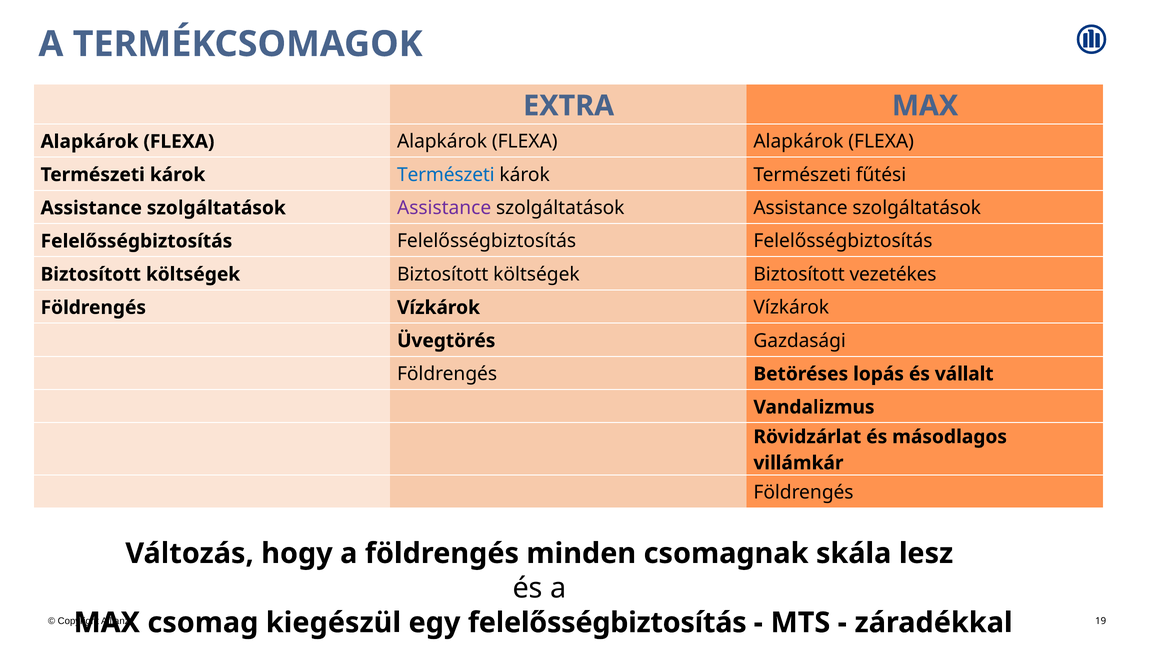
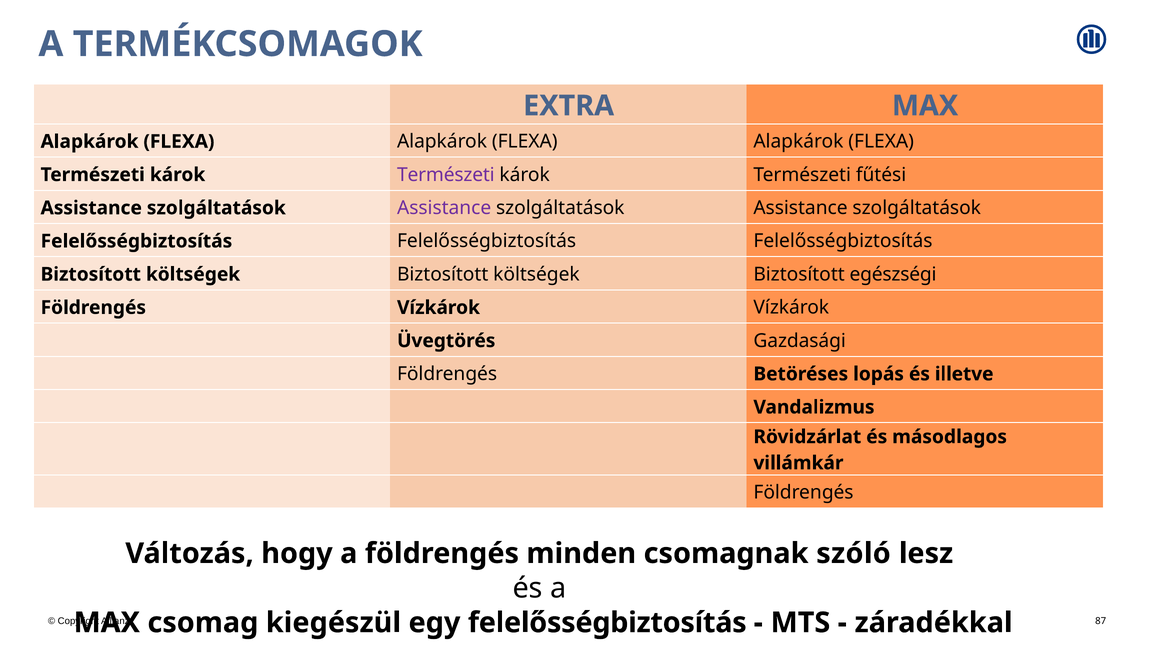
Természeti colour: blue -> purple (446, 175)
vezetékes: vezetékes -> egészségi (893, 274)
vállalt: vállalt -> illetve (964, 374)
skála: skála -> szóló (853, 553)
19: 19 -> 87 (1101, 621)
